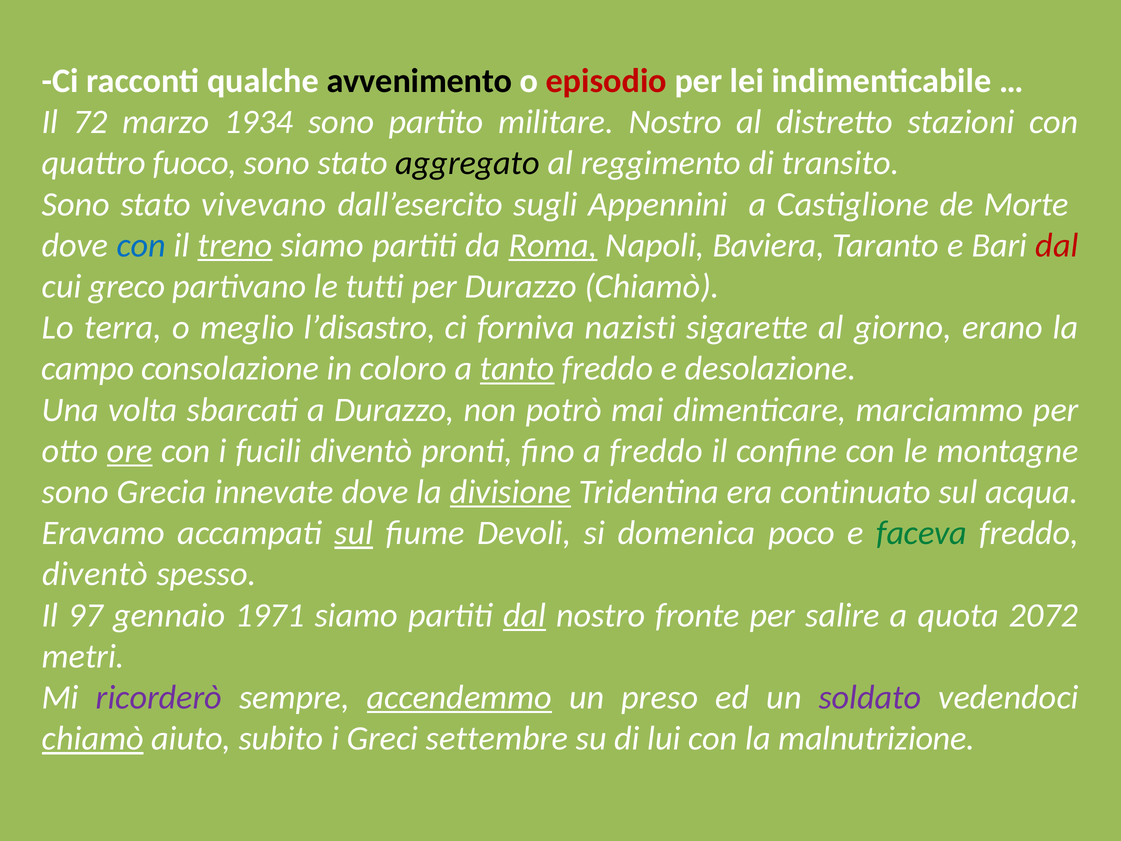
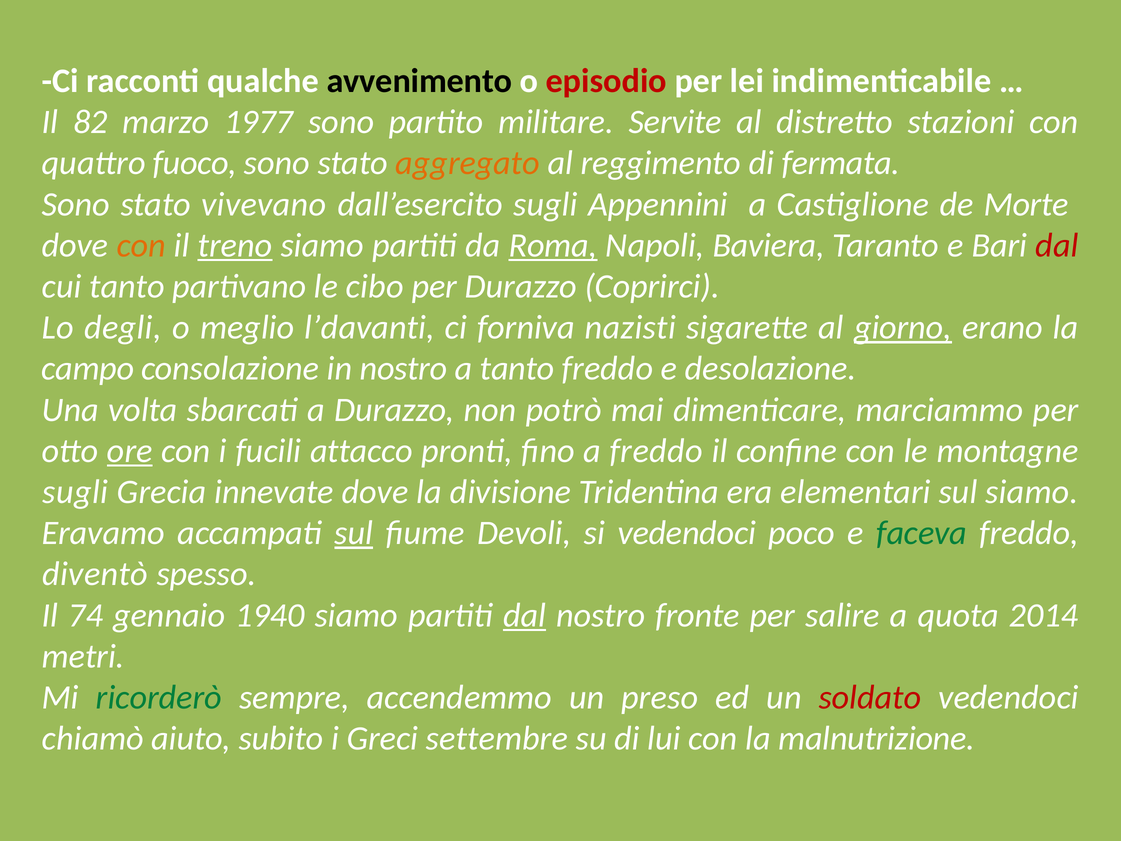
72: 72 -> 82 (90, 122)
1934: 1934 -> 1977 (259, 122)
militare Nostro: Nostro -> Servite (675, 122)
aggregato colour: black -> orange (468, 163)
transito: transito -> fermata (841, 163)
con colour: blue -> orange (141, 245)
cui greco: greco -> tanto (127, 286)
tutti: tutti -> cibo (375, 286)
Durazzo Chiamò: Chiamò -> Coprirci (652, 286)
terra: terra -> degli (123, 327)
l’disastro: l’disastro -> l’davanti (370, 327)
giorno underline: none -> present (903, 327)
in coloro: coloro -> nostro (404, 369)
tanto underline: present -> none (517, 369)
fucili diventò: diventò -> attacco (361, 451)
sono: sono -> sugli (75, 492)
divisione underline: present -> none (510, 492)
continuato: continuato -> elementari (856, 492)
sul acqua: acqua -> siamo (1032, 492)
si domenica: domenica -> vedendoci (687, 533)
97: 97 -> 74 (86, 615)
1971: 1971 -> 1940 (270, 615)
2072: 2072 -> 2014 (1044, 615)
ricorderò colour: purple -> green (159, 697)
accendemmo underline: present -> none (459, 697)
soldato colour: purple -> red (870, 697)
chiamò underline: present -> none (93, 738)
